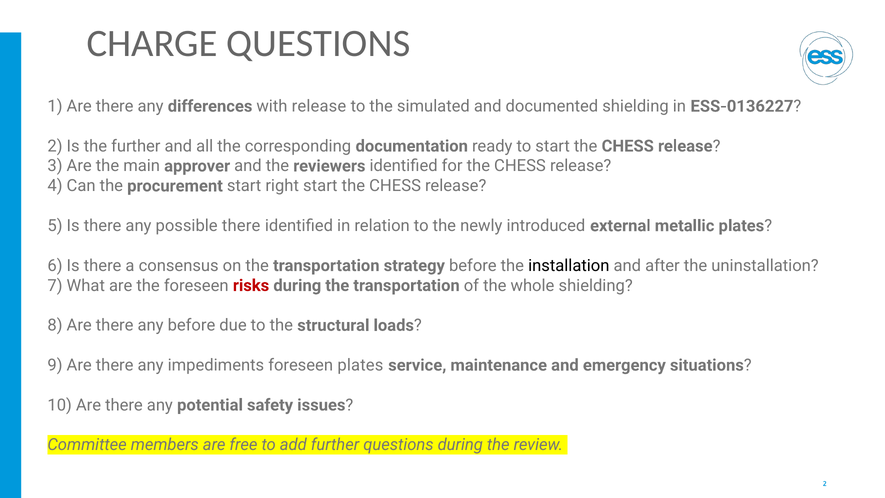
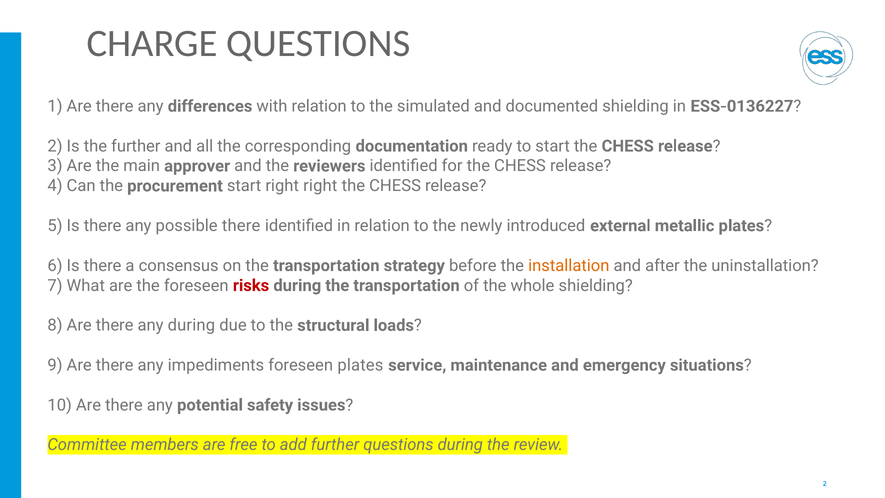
with release: release -> relation (319, 106)
right start: start -> right (320, 186)
installation colour: black -> orange (569, 266)
any before: before -> during (191, 325)
